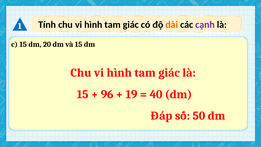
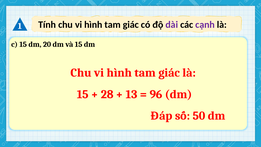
dài colour: orange -> purple (172, 25)
96: 96 -> 28 (107, 94)
19: 19 -> 13 (132, 94)
40: 40 -> 96 (156, 94)
